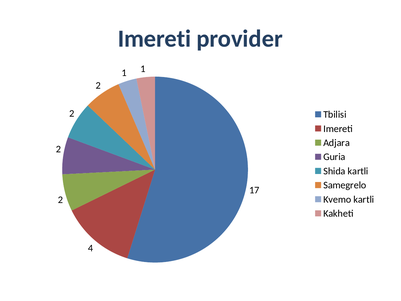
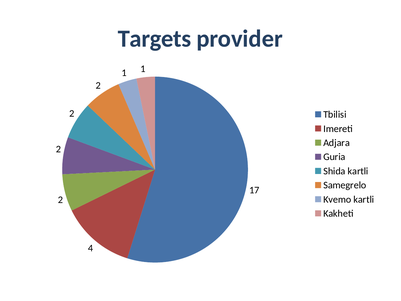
Imereti: Imereti -> Targets (154, 39)
